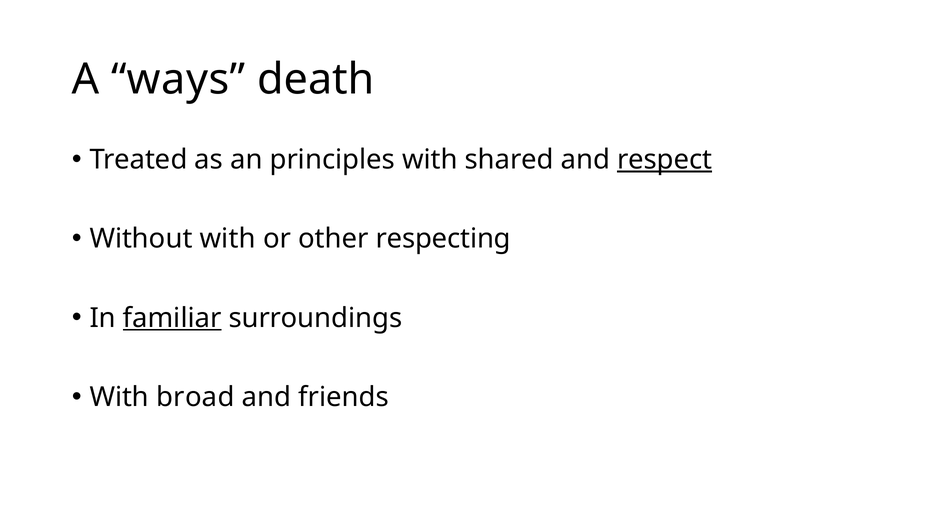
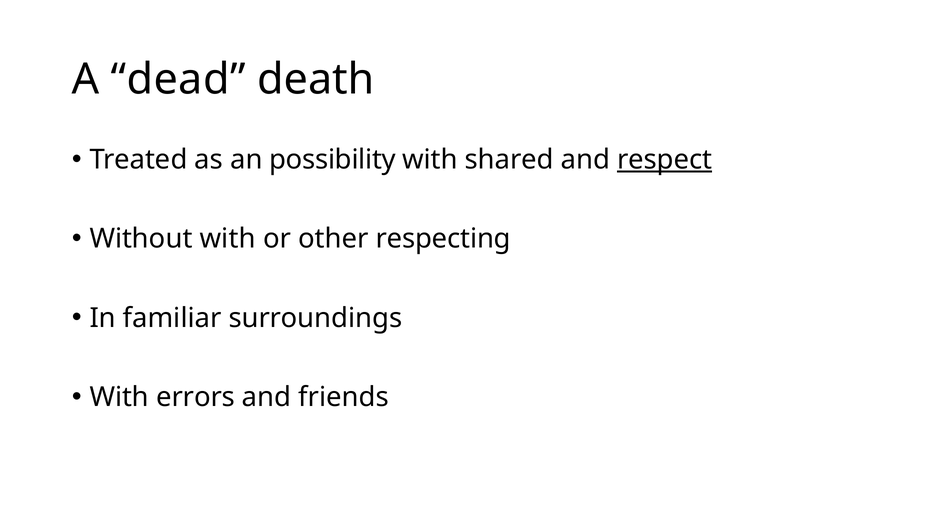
ways: ways -> dead (178, 79)
principles: principles -> possibility (333, 159)
familiar underline: present -> none (172, 318)
broad: broad -> errors (196, 397)
